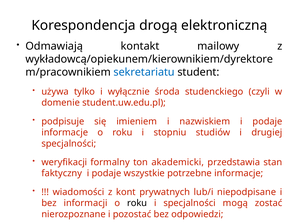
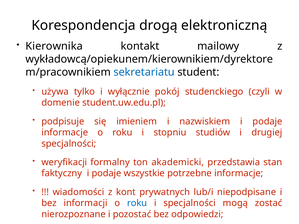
Odmawiają: Odmawiają -> Kierownika (54, 46)
środa: środa -> pokój (167, 92)
roku colour: black -> blue (137, 203)
